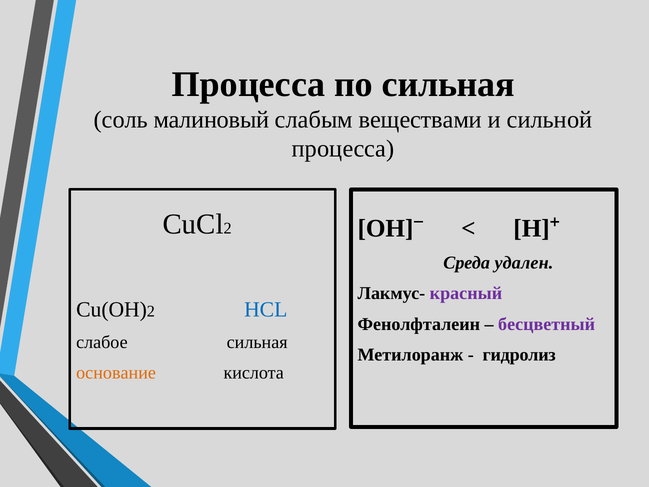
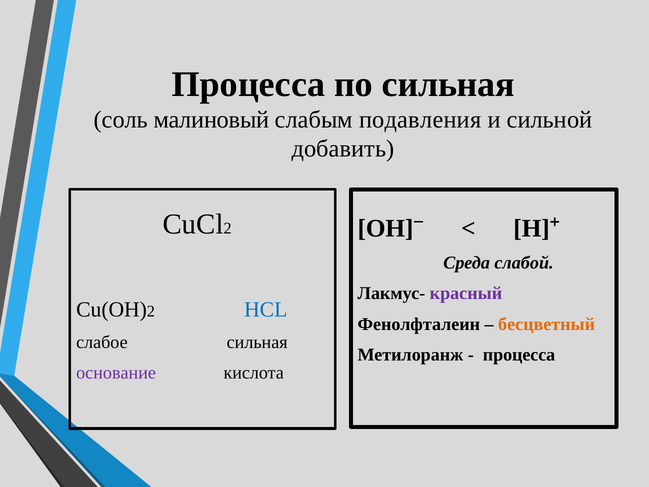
веществами: веществами -> подавления (420, 120)
процесса: процесса -> добавить (343, 149)
удален: удален -> слабой (524, 263)
бесцветный colour: purple -> orange (547, 324)
гидролиз: гидролиз -> процесса (519, 355)
основание colour: orange -> purple (116, 373)
